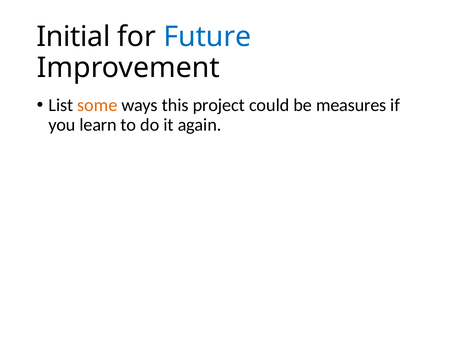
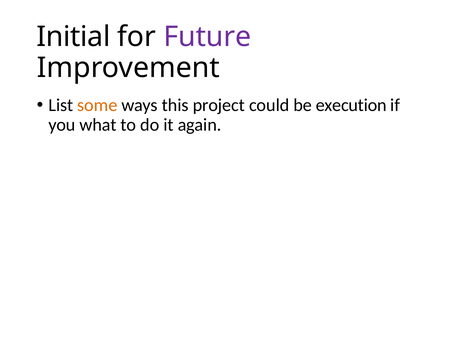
Future colour: blue -> purple (207, 37)
measures: measures -> execution (351, 105)
learn: learn -> what (98, 125)
